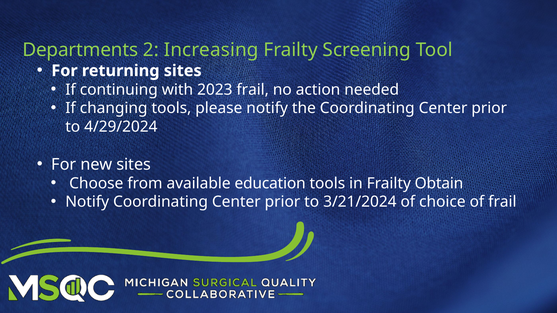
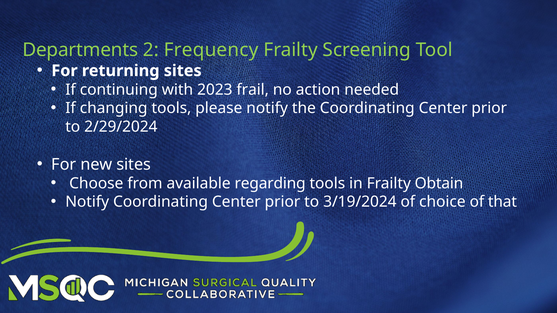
Increasing: Increasing -> Frequency (211, 50)
4/29/2024: 4/29/2024 -> 2/29/2024 (121, 127)
education: education -> regarding (270, 184)
3/21/2024: 3/21/2024 -> 3/19/2024 (360, 202)
of frail: frail -> that (502, 202)
